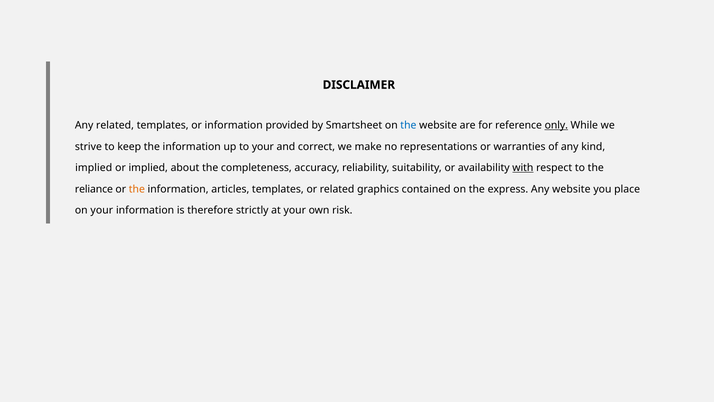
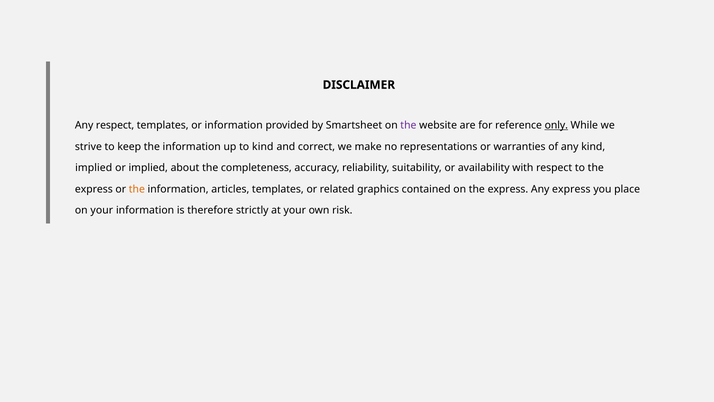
Any related: related -> respect (115, 125)
the colour: blue -> purple (408, 125)
to your: your -> kind (263, 146)
with underline: present -> none (523, 168)
reliance: reliance -> express (94, 189)
Any website: website -> express (571, 189)
